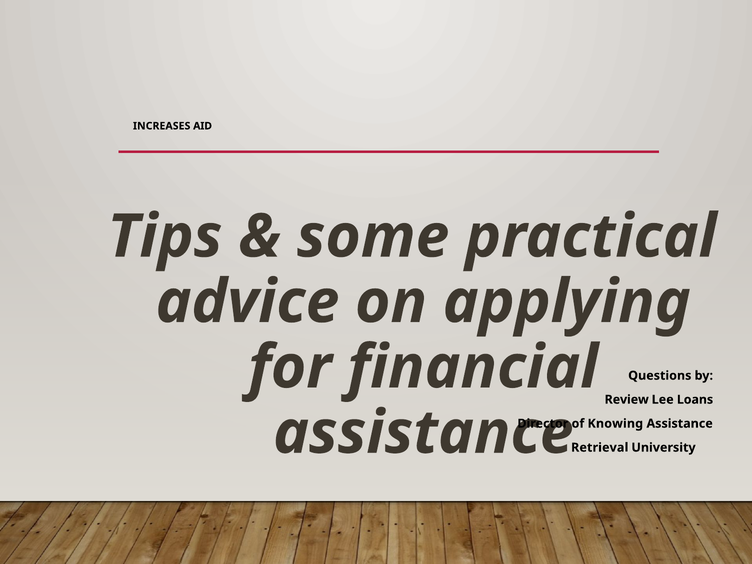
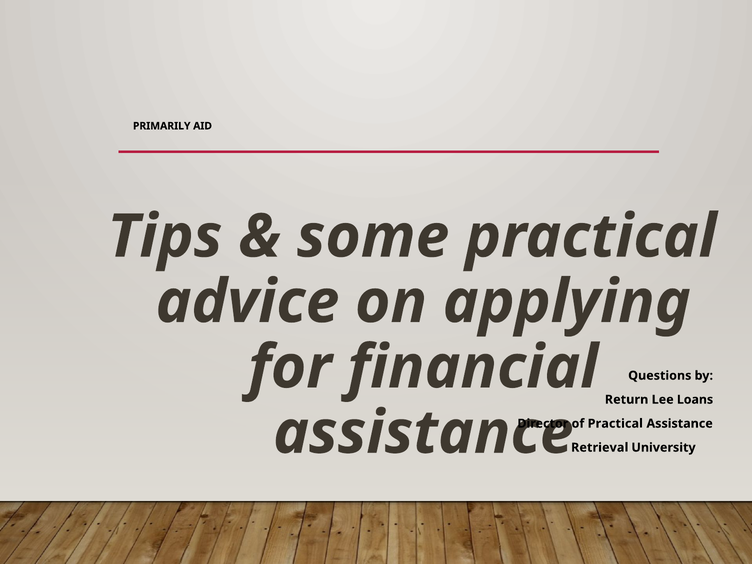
INCREASES: INCREASES -> PRIMARILY (162, 126)
Review: Review -> Return (627, 400)
of Knowing: Knowing -> Practical (615, 424)
